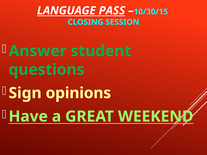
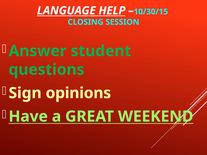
PASS: PASS -> HELP (112, 11)
